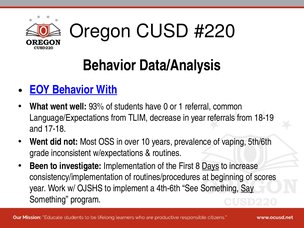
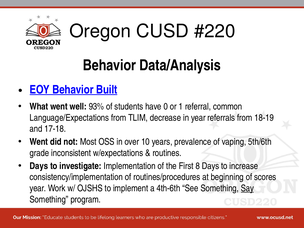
With: With -> Built (107, 90)
Been: Been -> Days (39, 166)
Days underline: present -> none (211, 166)
